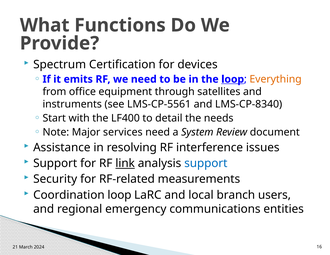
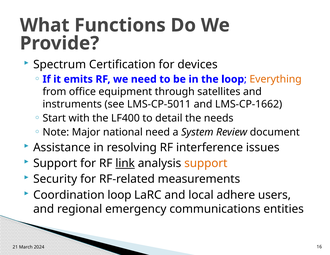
loop underline: present -> none (233, 79)
LMS-CP-5561: LMS-CP-5561 -> LMS-CP-5011 (159, 104)
LMS-CP-8340: LMS-CP-8340 -> LMS-CP-1662 (249, 104)
services: services -> national (123, 132)
support colour: blue -> orange (206, 163)
branch: branch -> adhere (236, 195)
